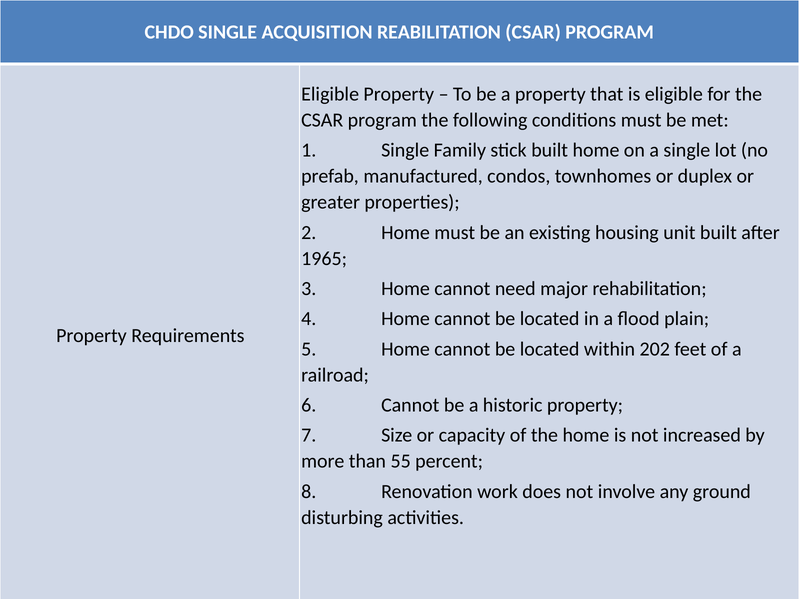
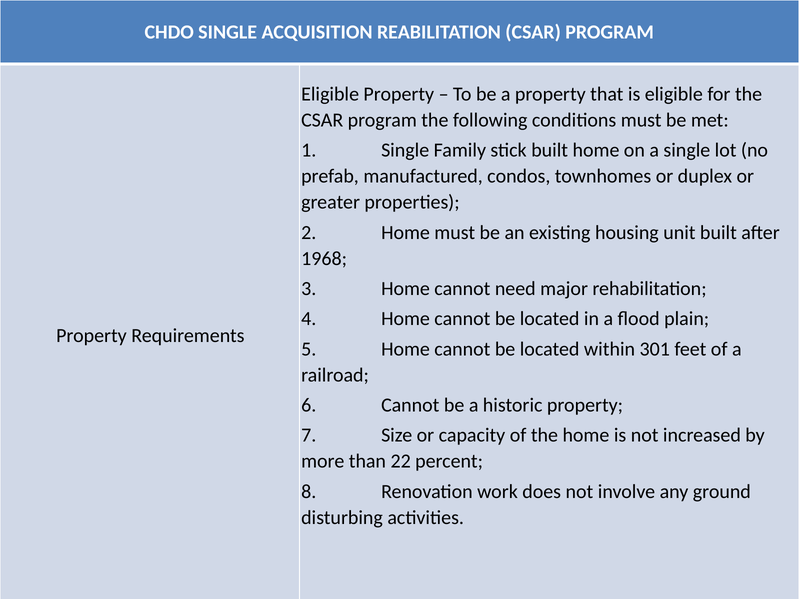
1965: 1965 -> 1968 (324, 259)
202: 202 -> 301 (655, 349)
55: 55 -> 22 (401, 462)
